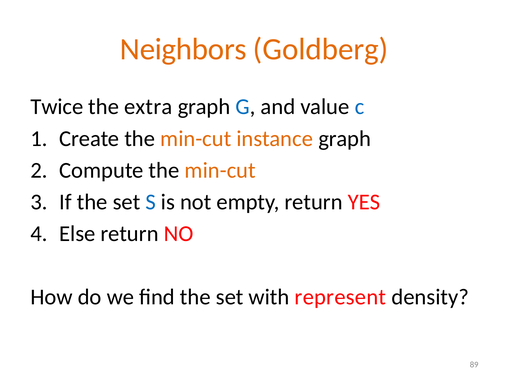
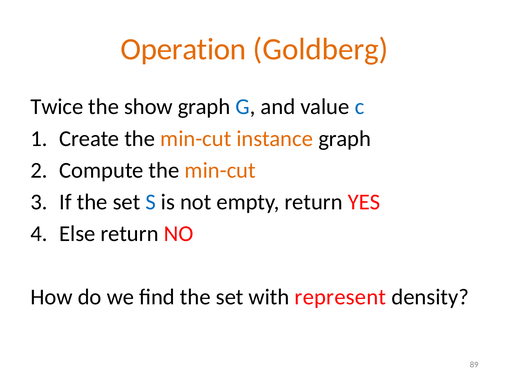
Neighbors: Neighbors -> Operation (183, 49)
extra: extra -> show (148, 107)
